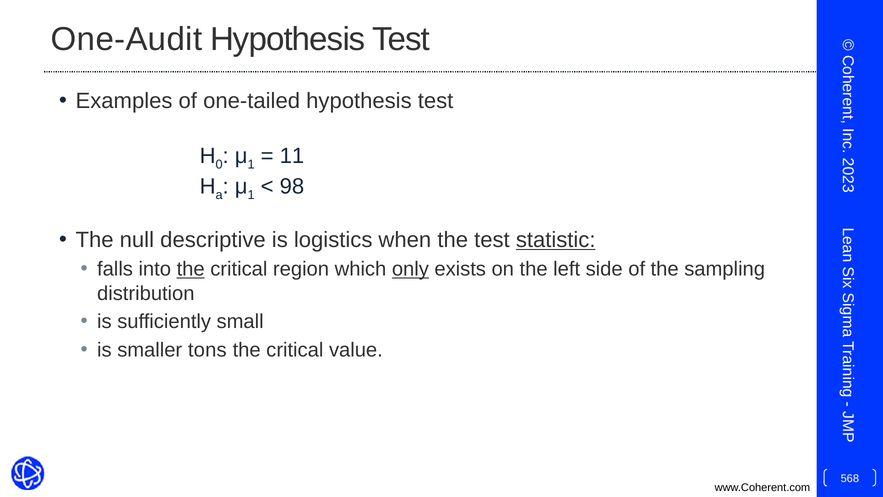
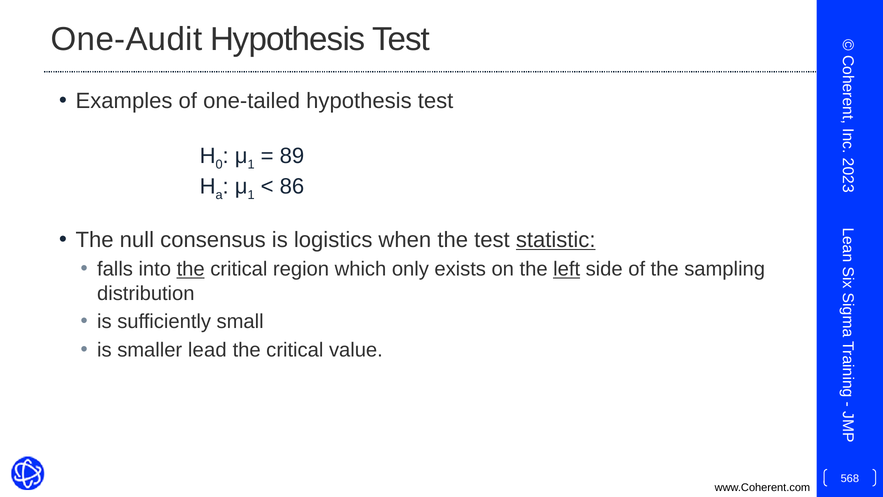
11: 11 -> 89 (292, 156)
98: 98 -> 86 (292, 186)
descriptive: descriptive -> consensus (213, 240)
only underline: present -> none (410, 269)
left underline: none -> present (567, 269)
tons: tons -> lead (207, 350)
